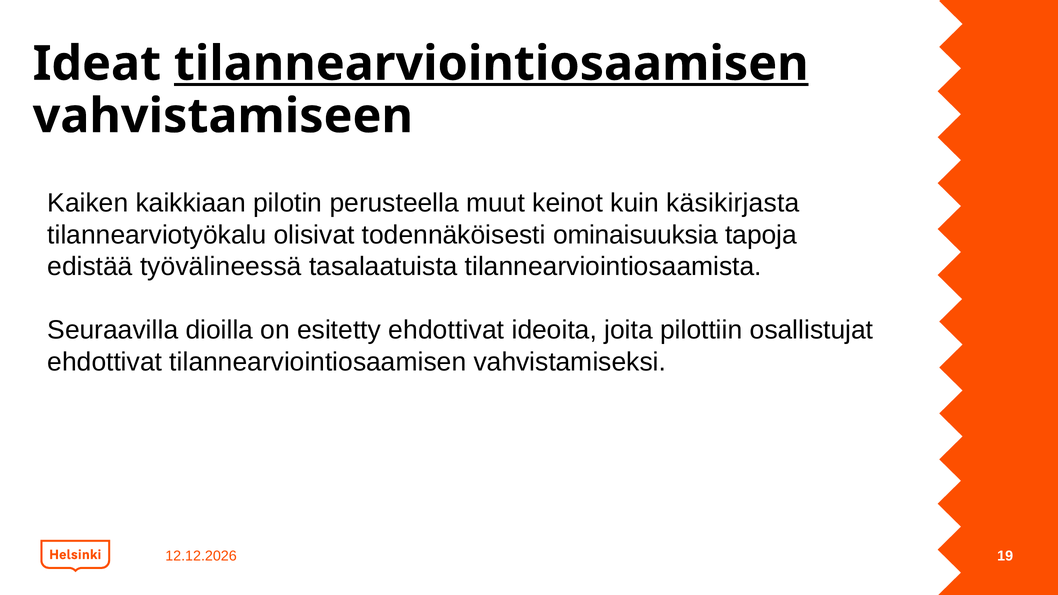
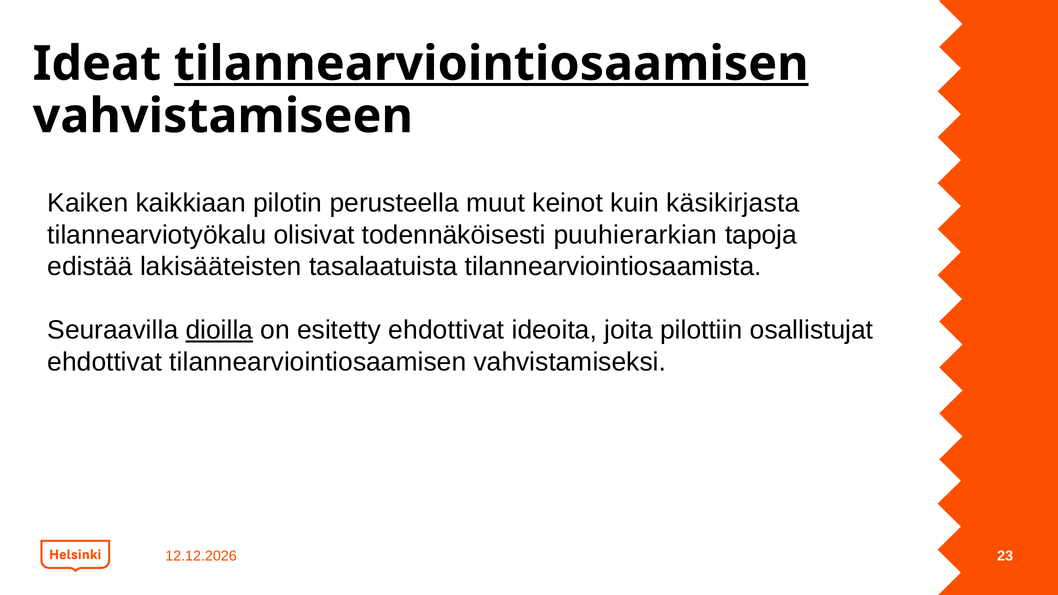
ominaisuuksia: ominaisuuksia -> puuhierarkian (635, 235)
työvälineessä: työvälineessä -> lakisääteisten (221, 267)
dioilla underline: none -> present (219, 330)
19: 19 -> 23 (1005, 556)
